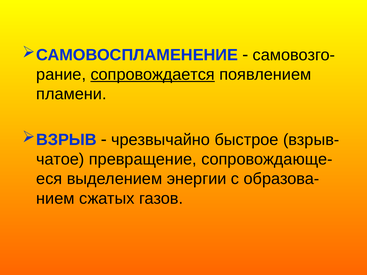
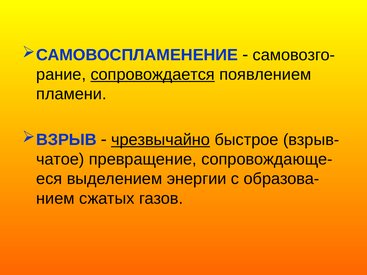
чрезвычайно underline: none -> present (161, 140)
